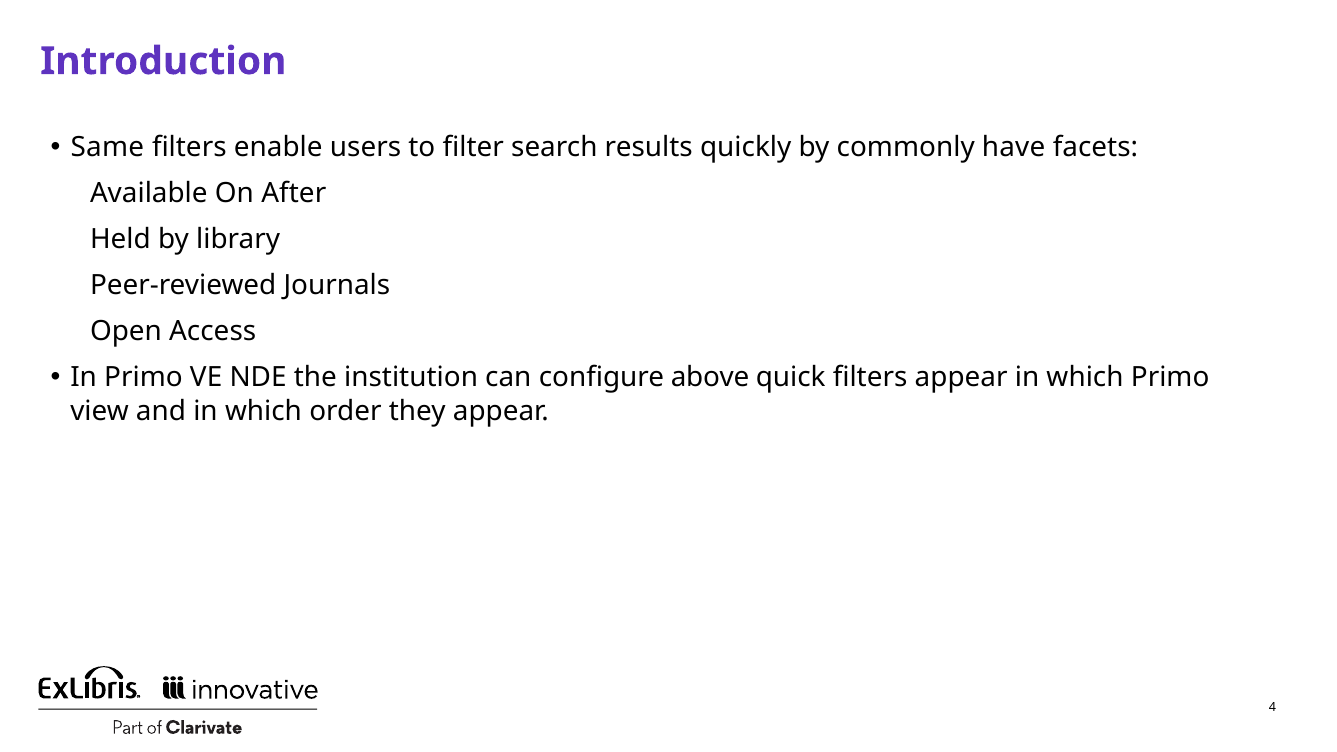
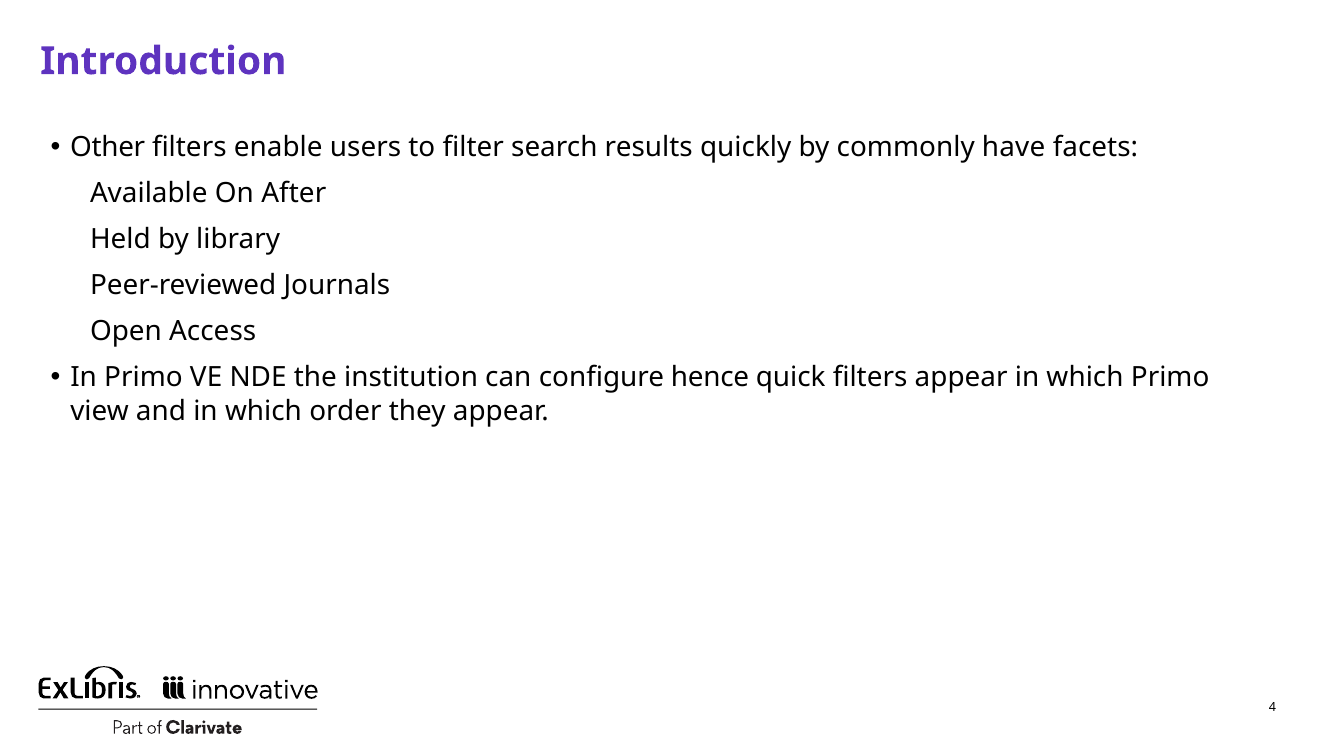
Same: Same -> Other (108, 148)
above: above -> hence (710, 378)
